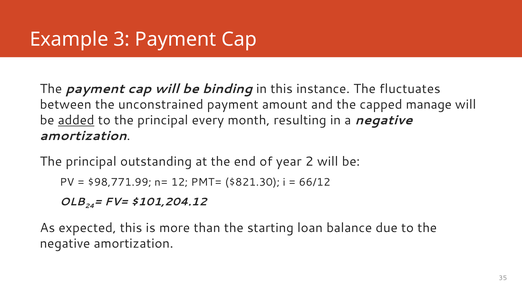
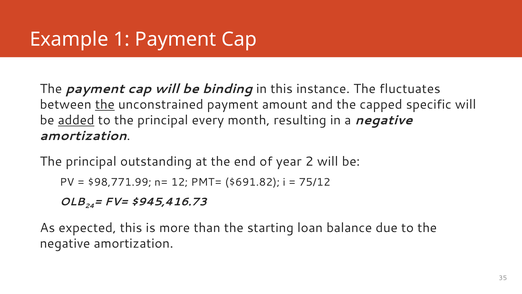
3: 3 -> 1 (122, 39)
the underline: none -> present (105, 105)
manage: manage -> specific (429, 105)
$821.30: $821.30 -> $691.82 (252, 182)
66/12: 66/12 -> 75/12 (315, 182)
$101,204.12: $101,204.12 -> $945,416.73 (169, 202)
